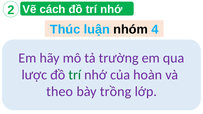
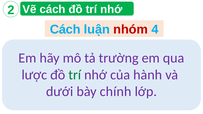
Thúc: Thúc -> Cách (65, 30)
nhóm colour: black -> red (131, 30)
hoàn: hoàn -> hành (148, 75)
theo: theo -> dưới (60, 92)
trồng: trồng -> chính (116, 92)
